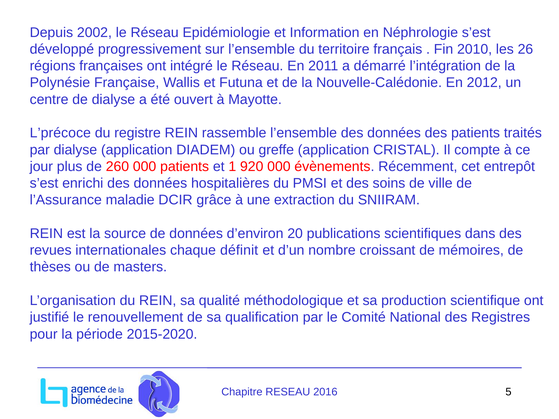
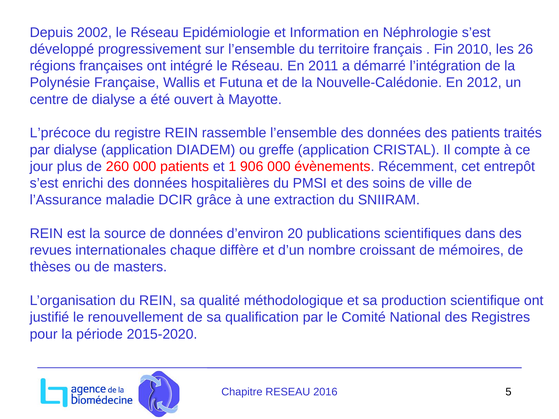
920: 920 -> 906 (252, 167)
définit: définit -> diffère (239, 250)
